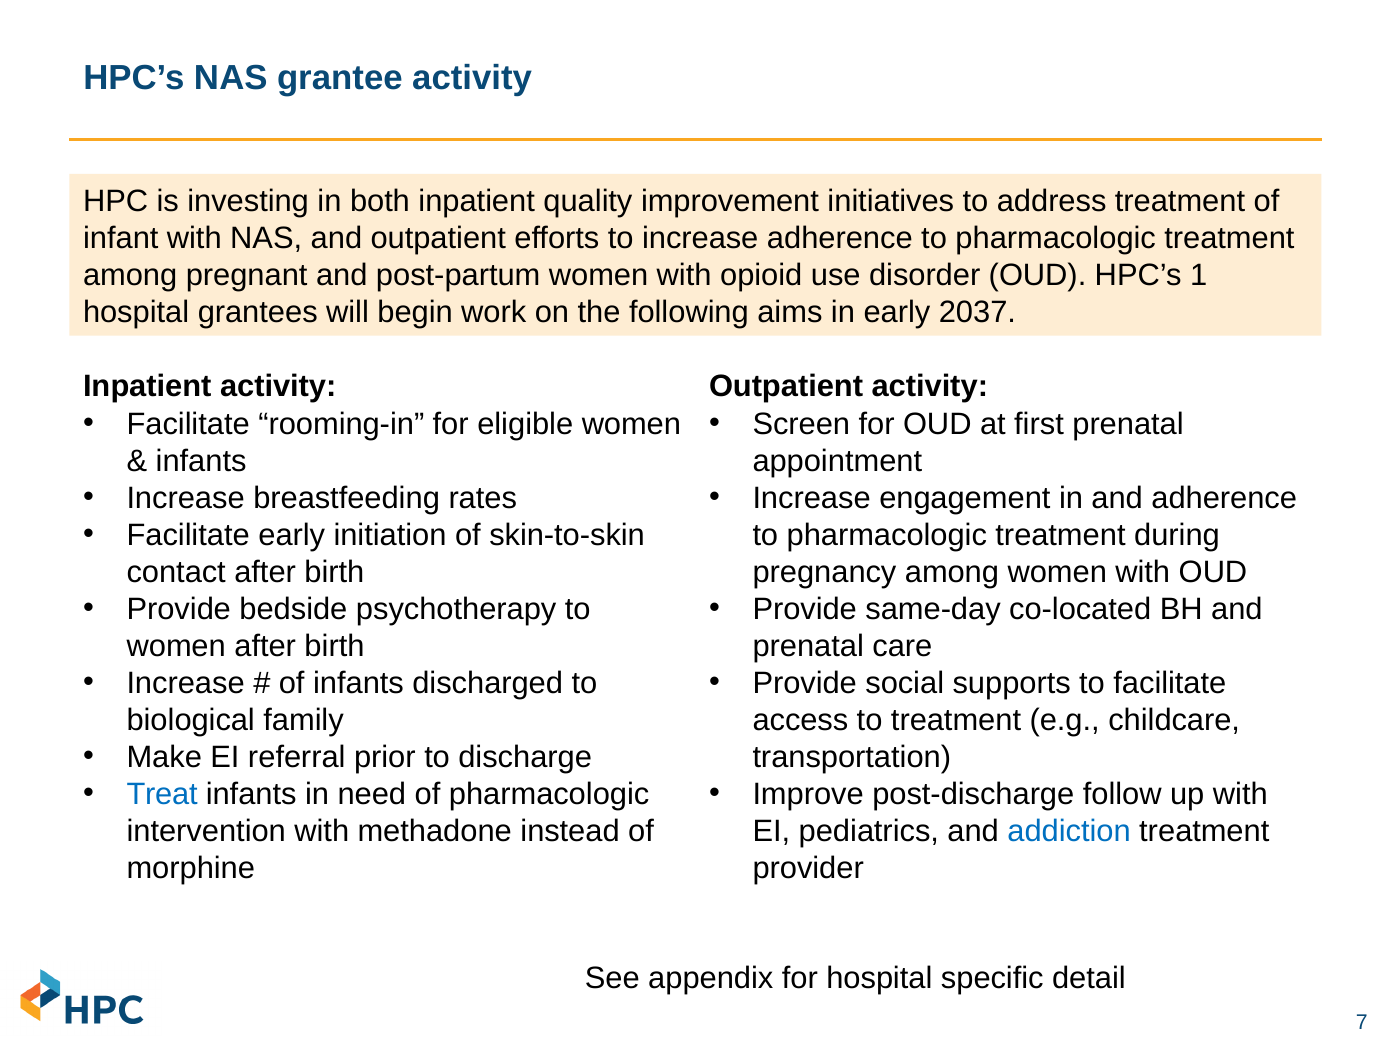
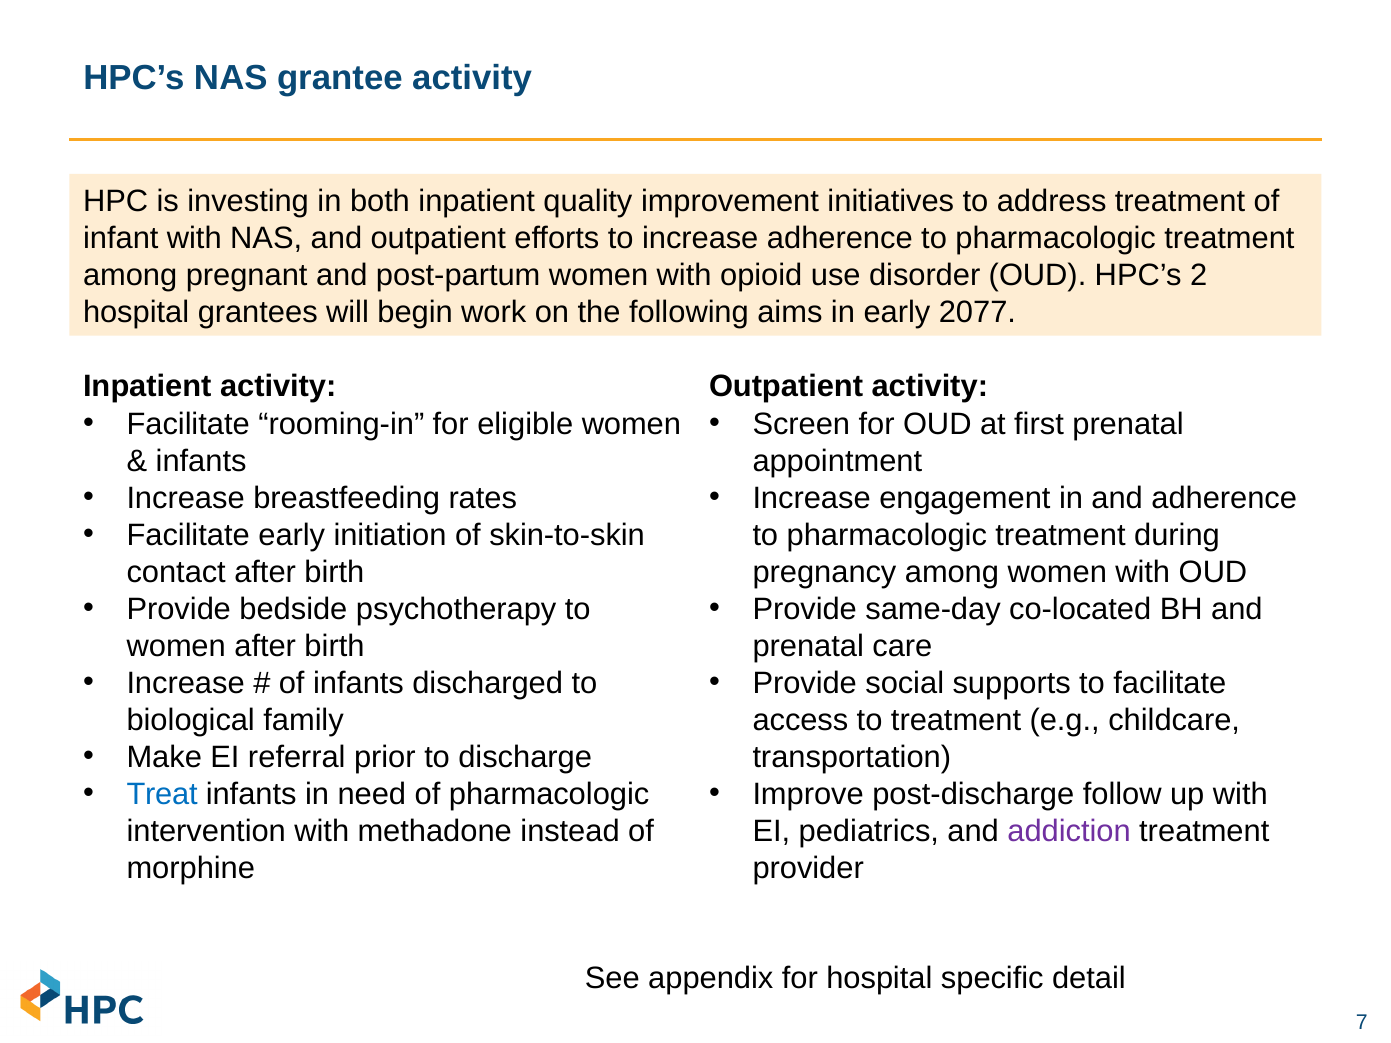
1: 1 -> 2 (1199, 276)
2037: 2037 -> 2077 (977, 313)
addiction colour: blue -> purple (1069, 832)
